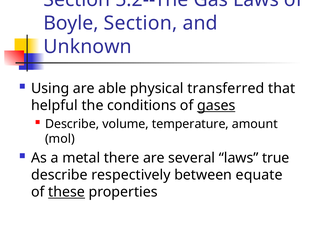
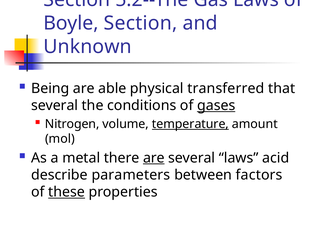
Using: Using -> Being (50, 88)
helpful: helpful -> several (55, 105)
Describe: Describe -> Nitrogen (72, 124)
temperature underline: none -> present (190, 124)
are underline: none -> present (154, 157)
true: true -> acid (276, 157)
respectively: respectively -> parameters (131, 174)
equate: equate -> factors (259, 174)
